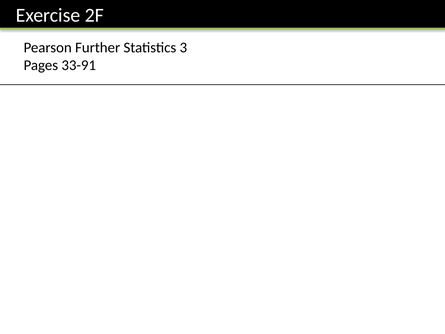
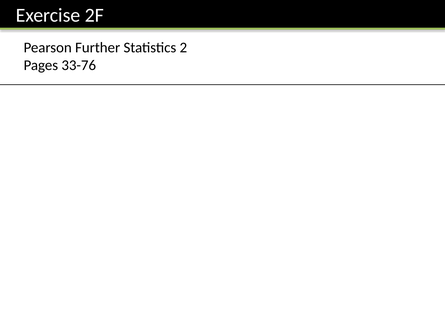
3: 3 -> 2 (183, 47)
33-91: 33-91 -> 33-76 (79, 65)
